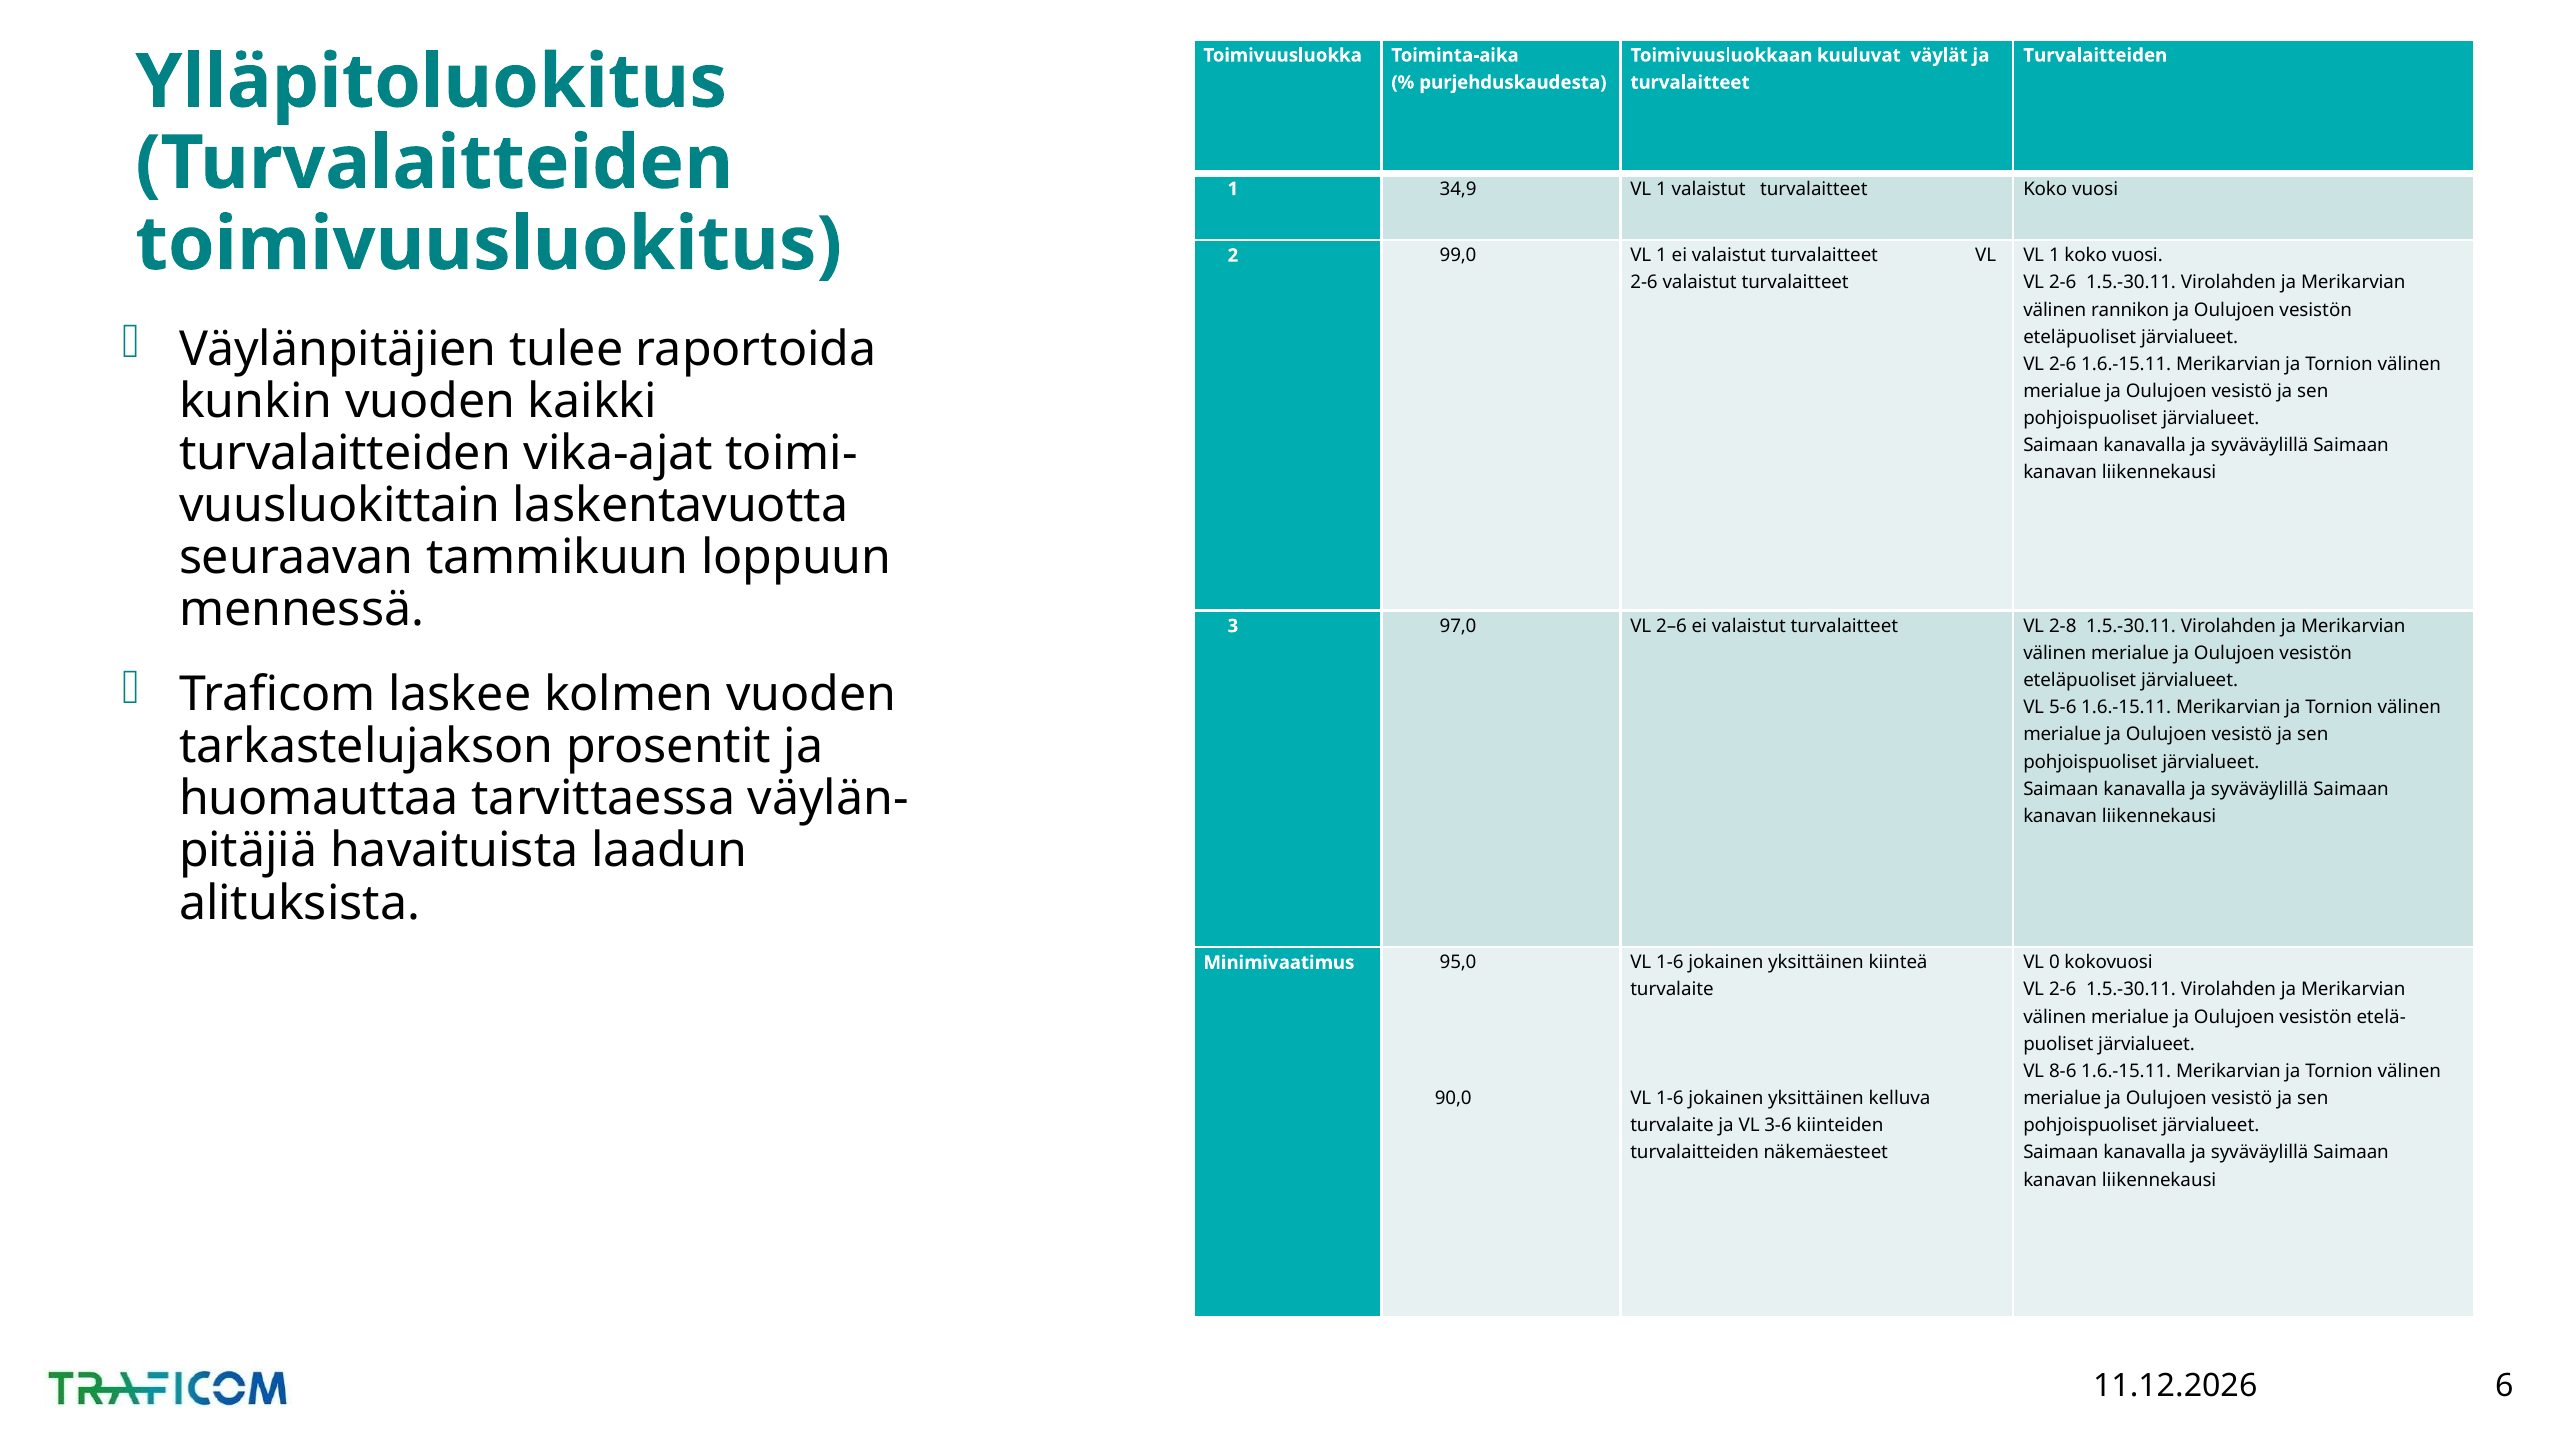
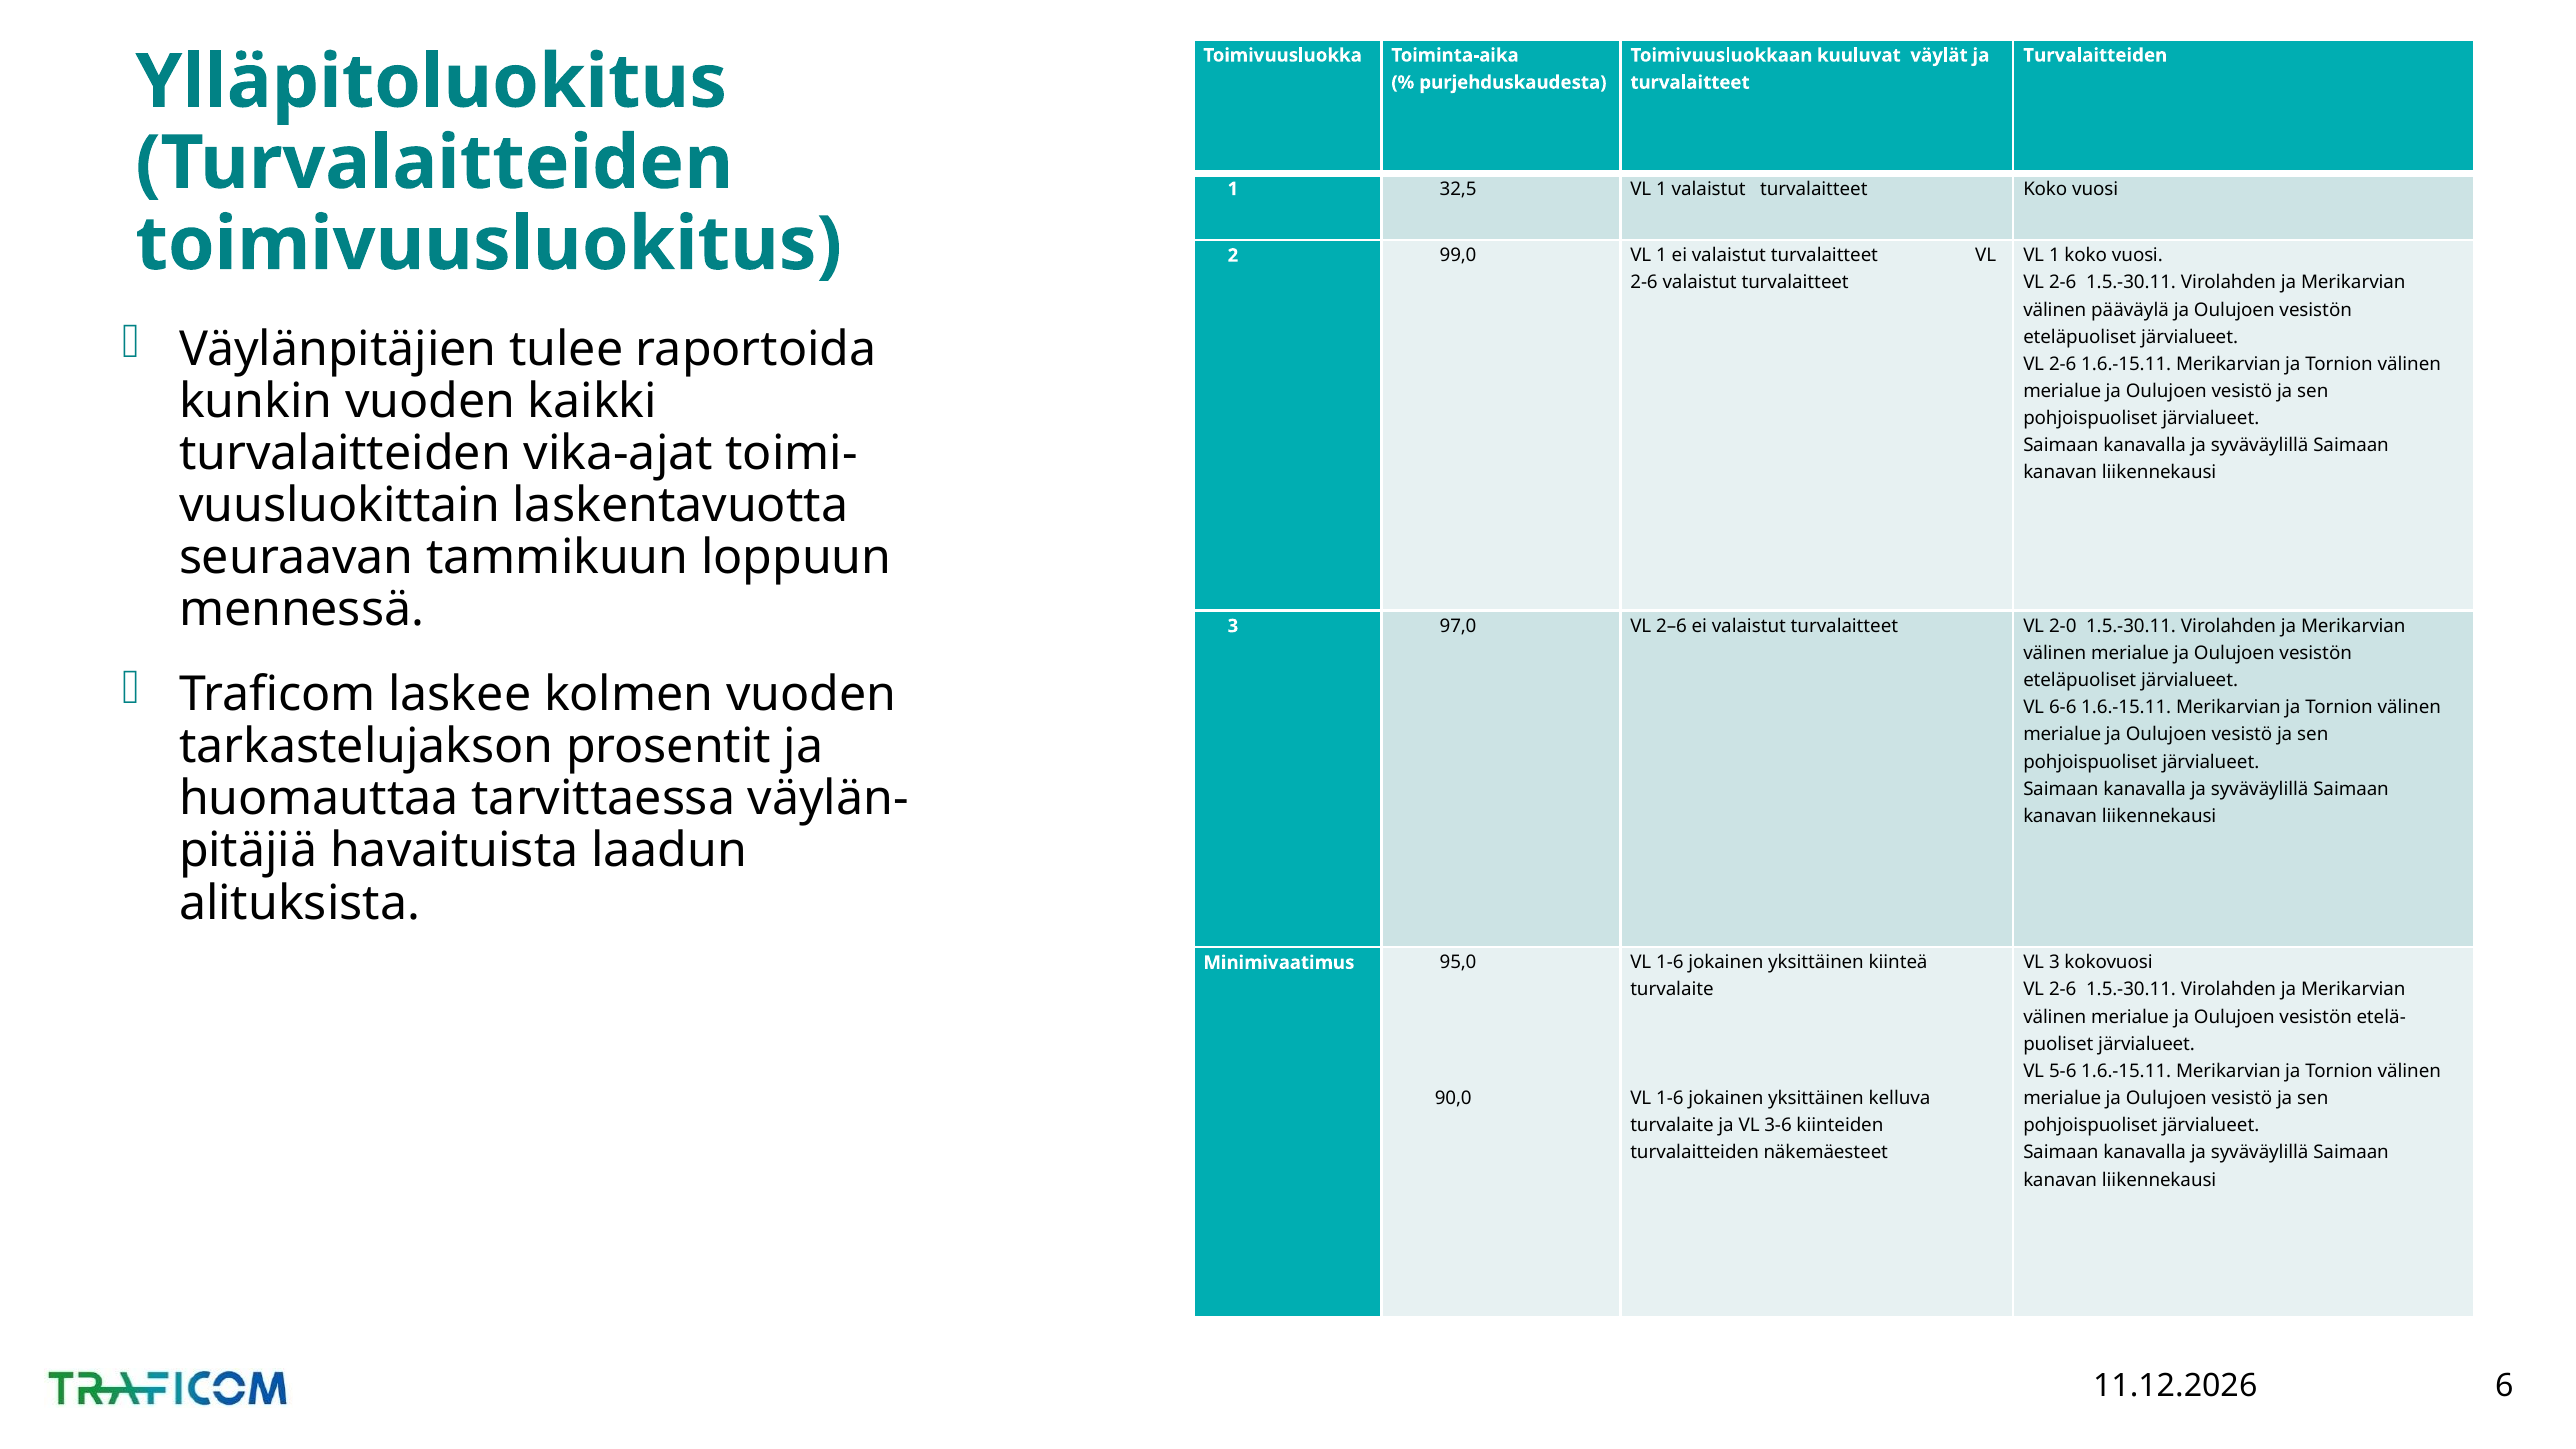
34,9: 34,9 -> 32,5 (1458, 189)
rannikon: rannikon -> pääväylä (2130, 310)
2-8: 2-8 -> 2-0 (2063, 626)
5-6: 5-6 -> 6-6 (2063, 707)
VL 0: 0 -> 3 (2054, 963)
8-6: 8-6 -> 5-6 (2063, 1071)
